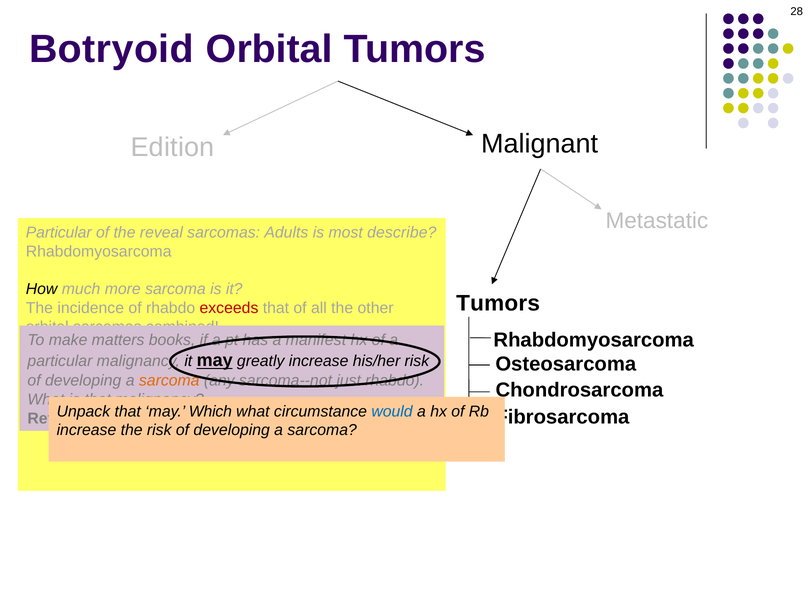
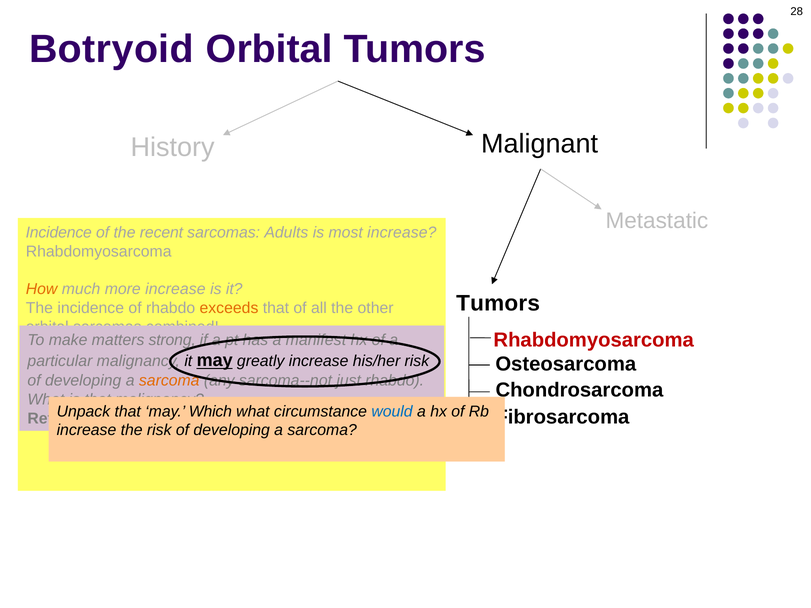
Edition: Edition -> History (173, 147)
Particular: Particular -> Incidence (59, 233)
reveal: reveal -> recent (161, 233)
most describe: describe -> increase (402, 233)
How colour: black -> orange (42, 289)
sarcoma: sarcoma -> increase (175, 289)
exceeds colour: red -> orange (229, 308)
Rhabdomyosarcoma colour: black -> red (594, 340)
books: books -> strong (172, 340)
